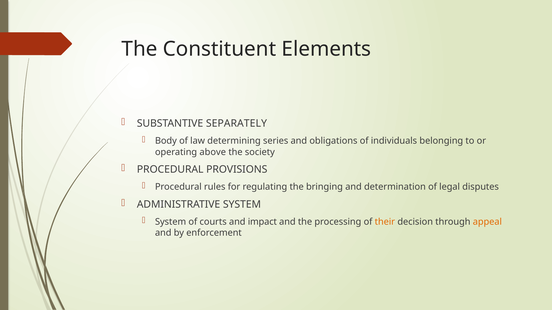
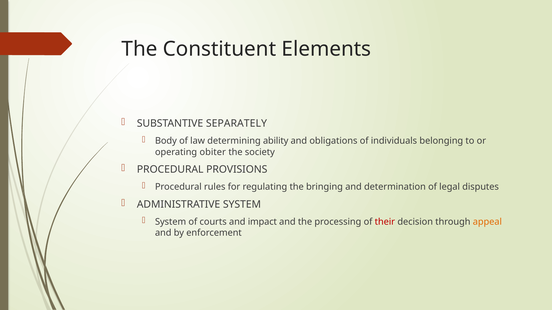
series: series -> ability (276, 141)
above: above -> obiter (213, 152)
their colour: orange -> red (385, 222)
